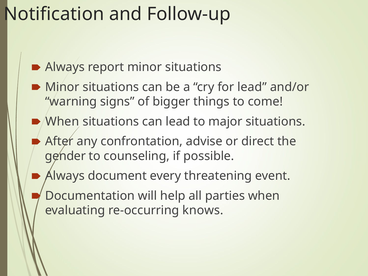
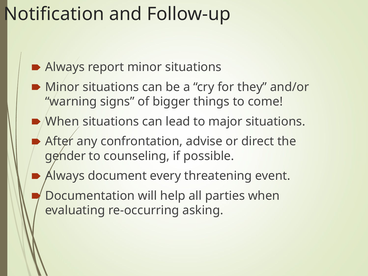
for lead: lead -> they (252, 87)
knows: knows -> asking (203, 210)
